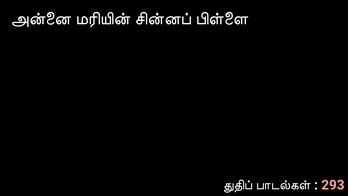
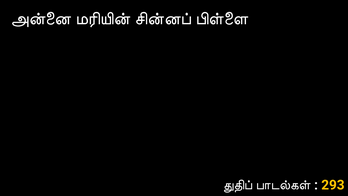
293 colour: pink -> yellow (333, 185)
